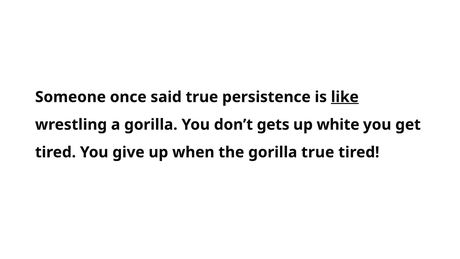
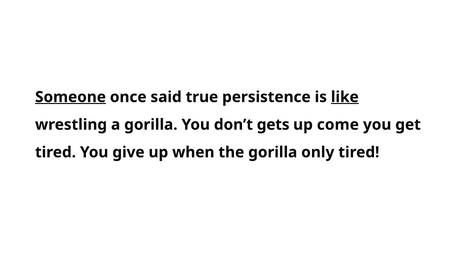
Someone underline: none -> present (71, 97)
white: white -> come (338, 125)
gorilla true: true -> only (318, 152)
